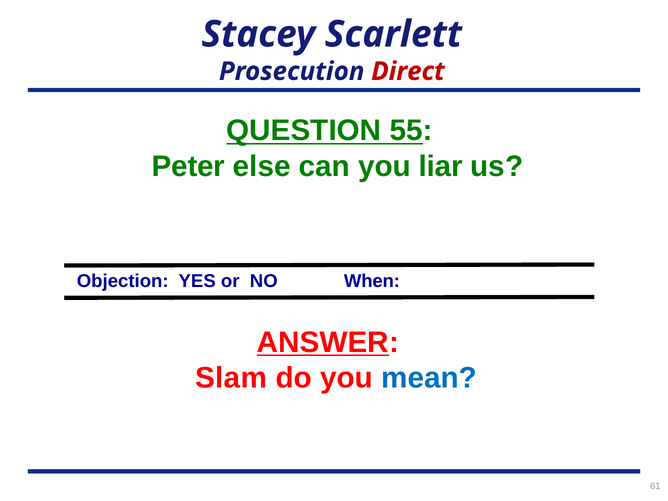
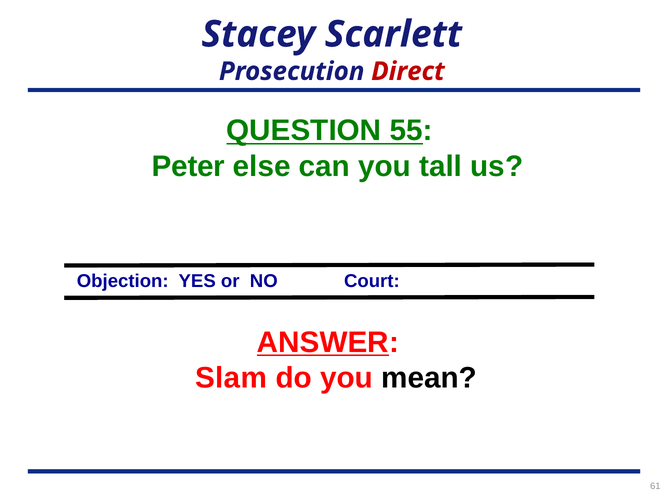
liar: liar -> tall (441, 166)
When: When -> Court (372, 281)
mean colour: blue -> black (429, 378)
